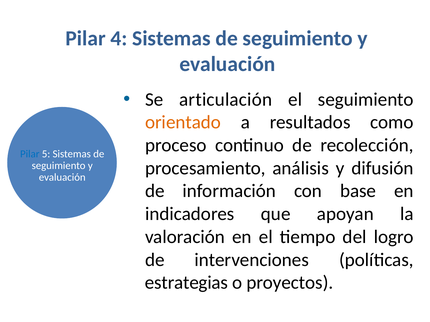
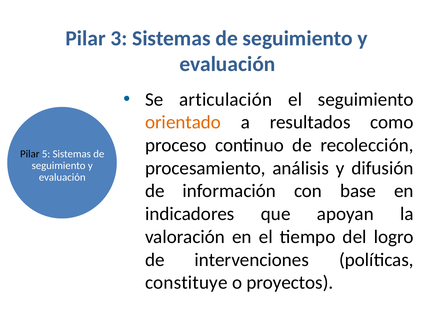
4: 4 -> 3 (119, 39)
Pilar colour: blue -> black (30, 154)
estrategias: estrategias -> constituye (186, 283)
